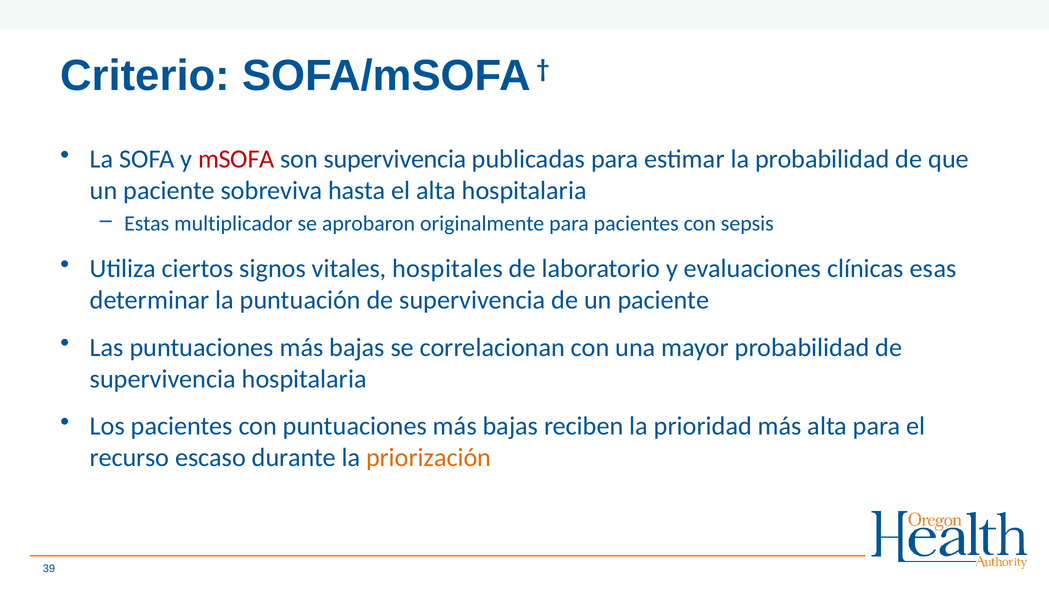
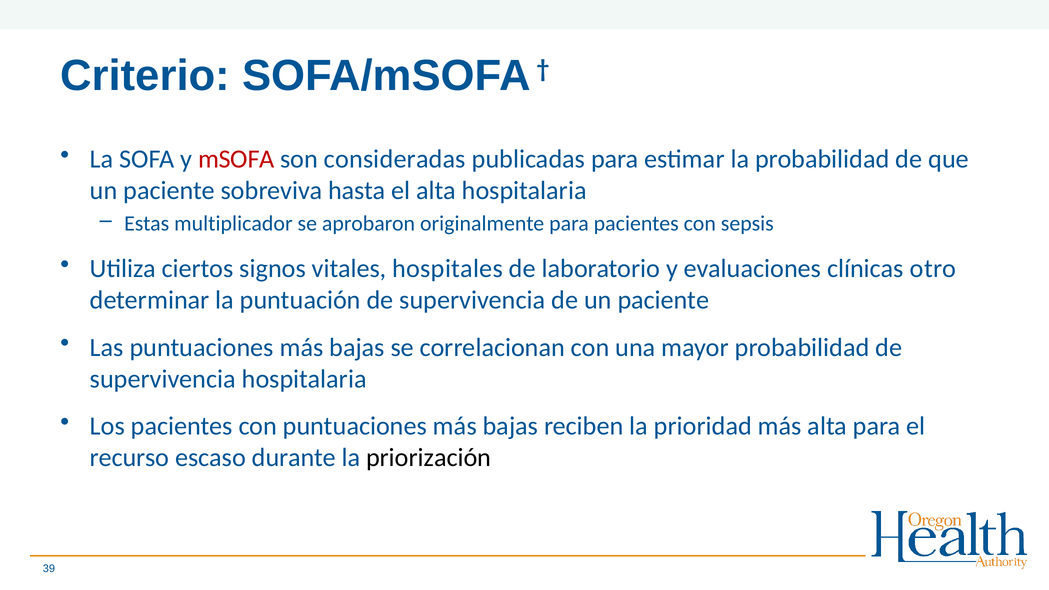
son supervivencia: supervivencia -> consideradas (395, 159)
esas: esas -> otro (933, 269)
priorización colour: orange -> black (429, 458)
